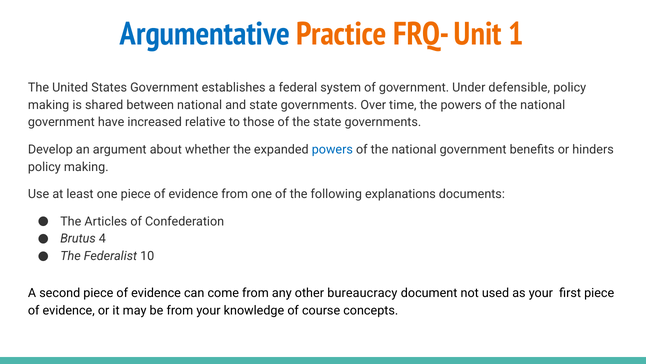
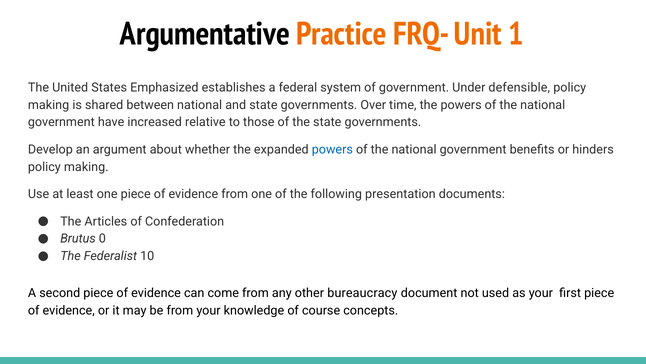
Argumentative colour: blue -> black (205, 34)
States Government: Government -> Emphasized (164, 87)
explanations: explanations -> presentation (400, 194)
4: 4 -> 0 (102, 238)
